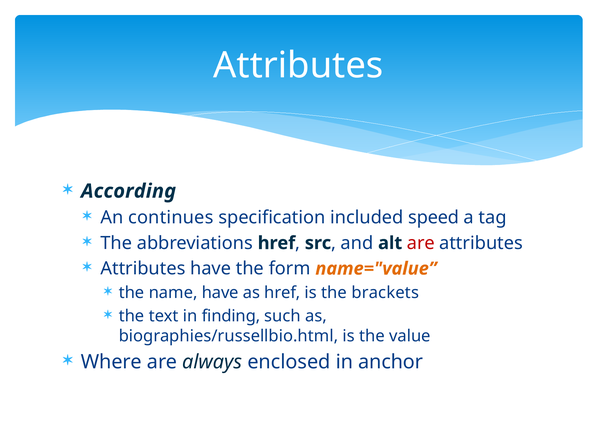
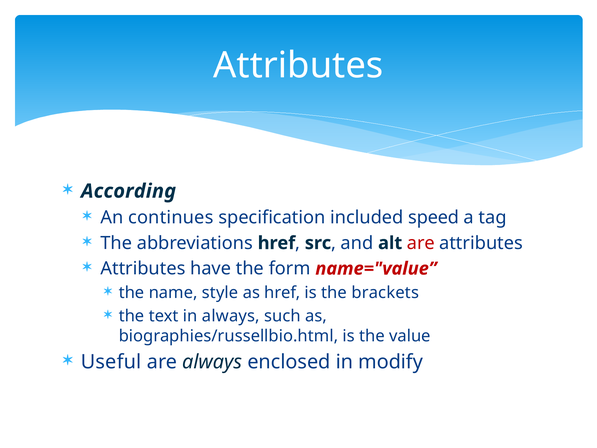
name="value colour: orange -> red (376, 268)
name have: have -> style (220, 293)
in finding: finding -> always (231, 316)
Where: Where -> Useful (111, 362)
anchor: anchor -> modify (391, 362)
